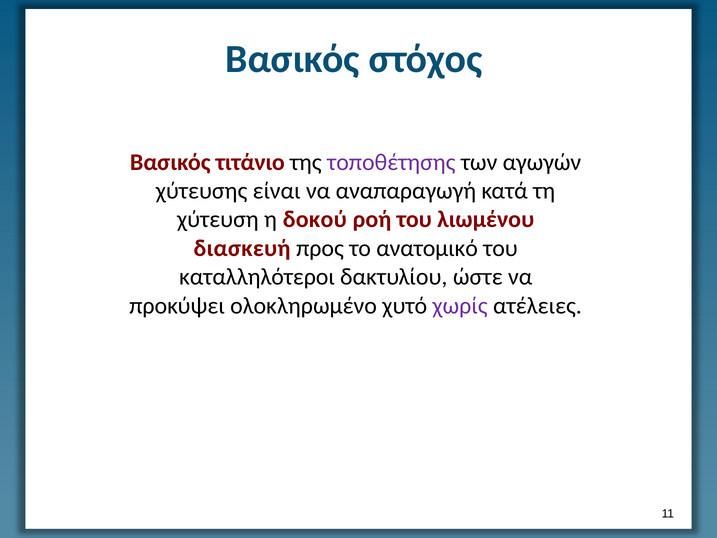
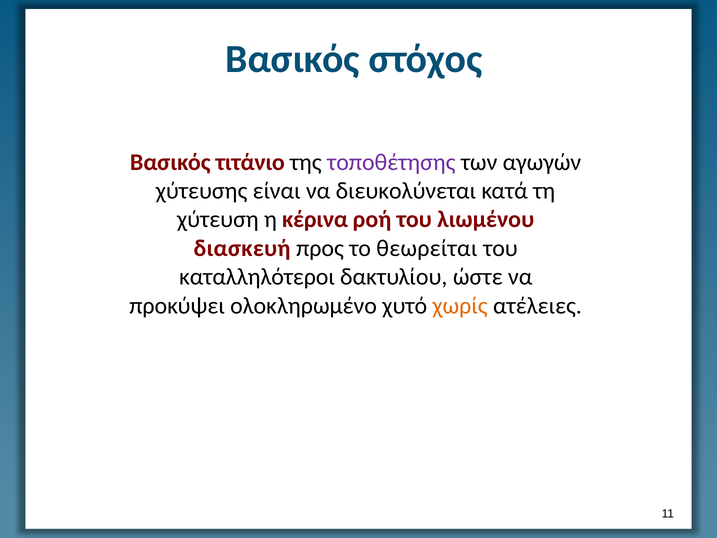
αναπαραγωγή: αναπαραγωγή -> διευκολύνεται (406, 191)
δοκού: δοκού -> κέρινα (315, 219)
ανατομικό: ανατομικό -> θεωρείται (427, 248)
χωρίς colour: purple -> orange (460, 306)
